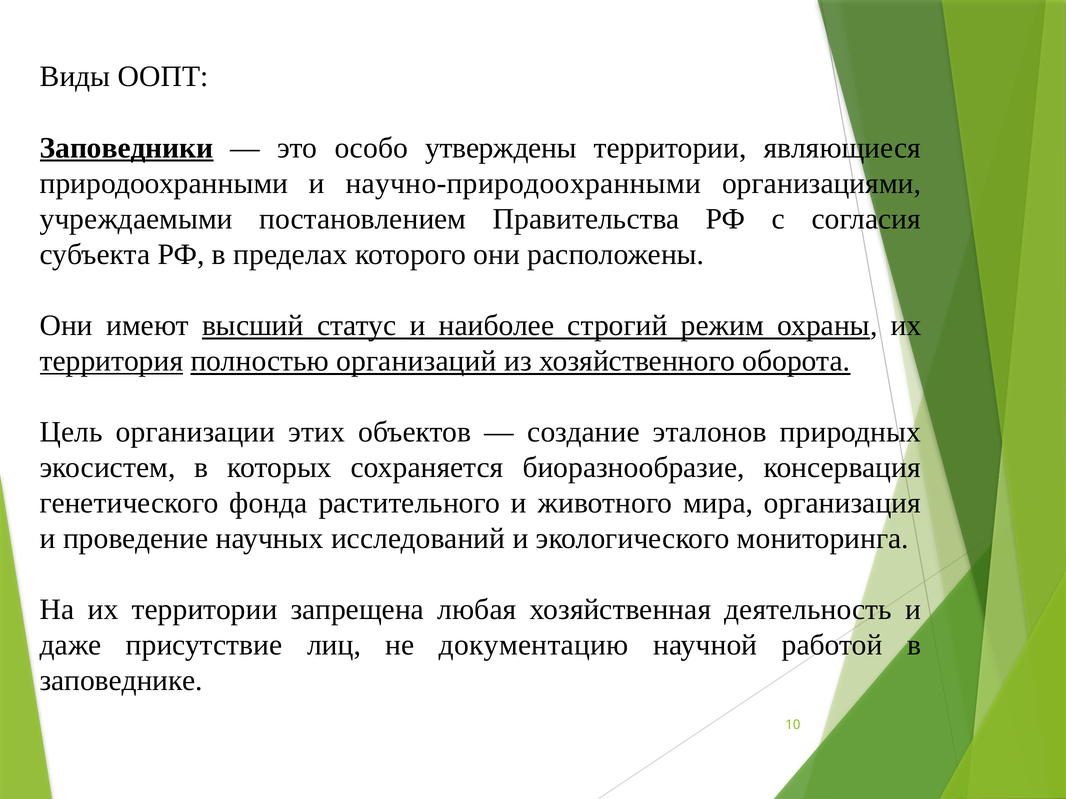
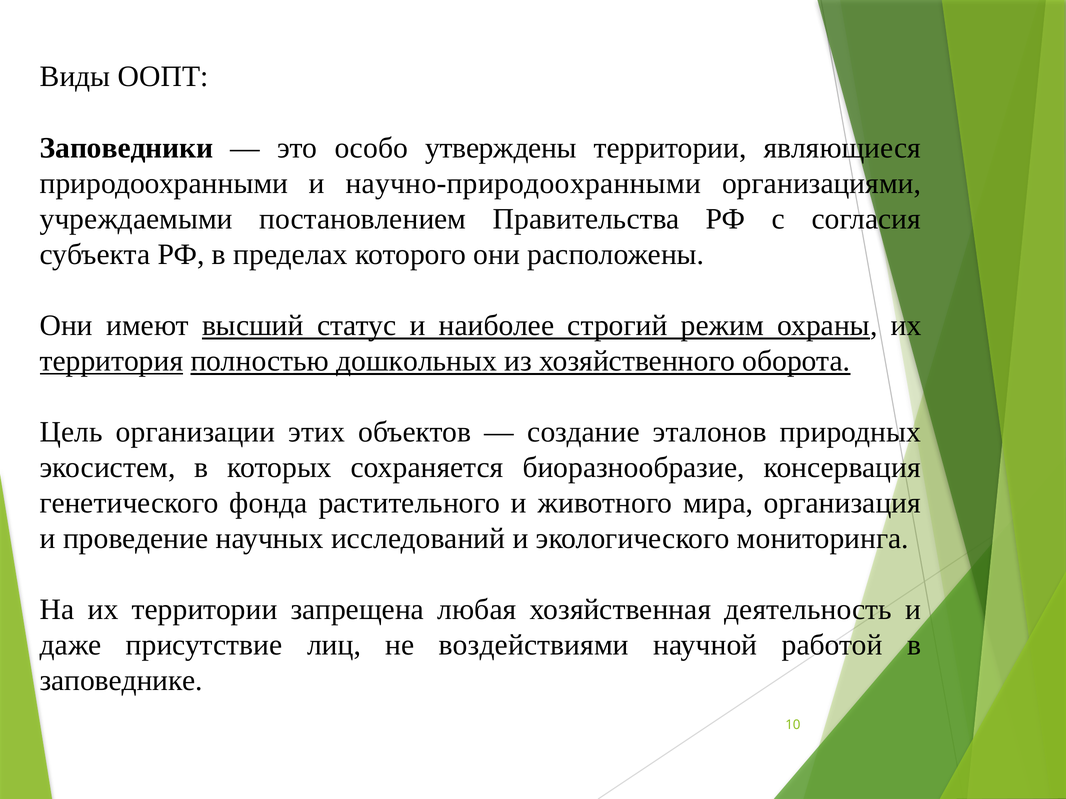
Заповедники underline: present -> none (127, 148)
организаций: организаций -> дошкольных (417, 361)
документацию: документацию -> воздействиями (534, 646)
